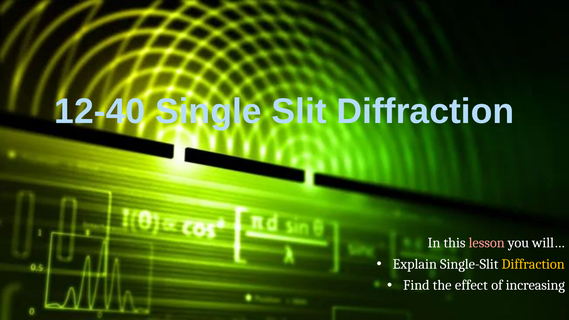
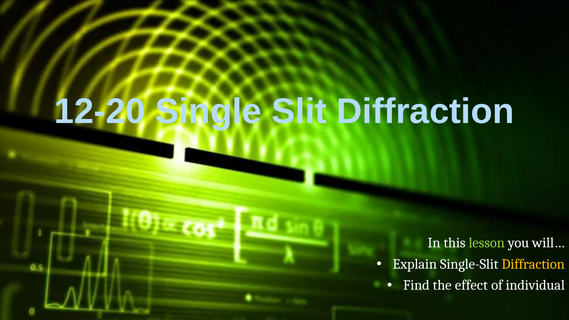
12-40: 12-40 -> 12-20 (100, 112)
lesson colour: pink -> light green (487, 243)
increasing: increasing -> individual (535, 285)
